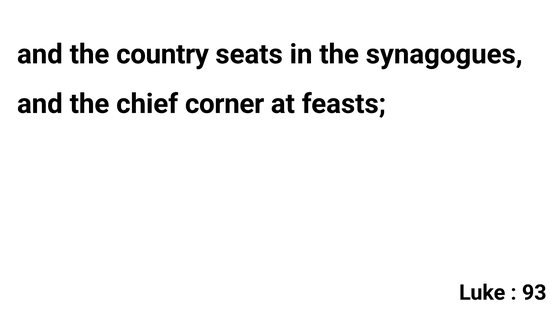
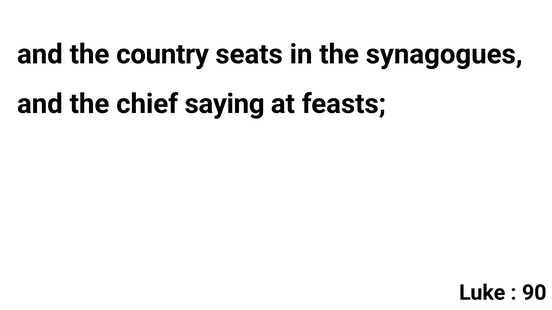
corner: corner -> saying (225, 104)
93: 93 -> 90 (534, 293)
